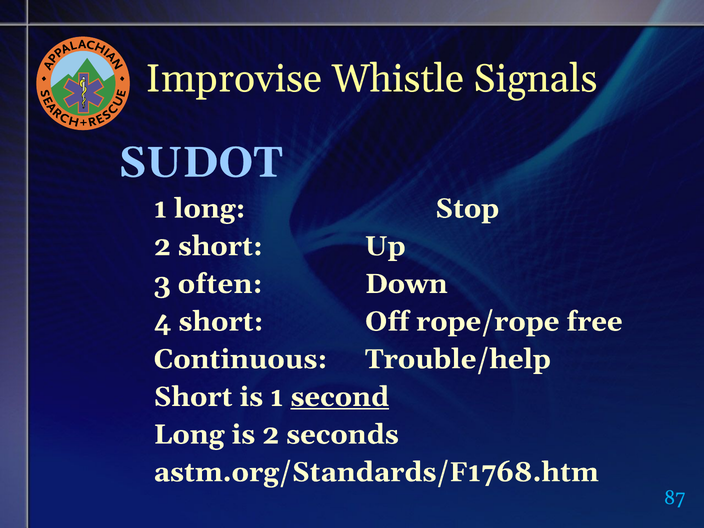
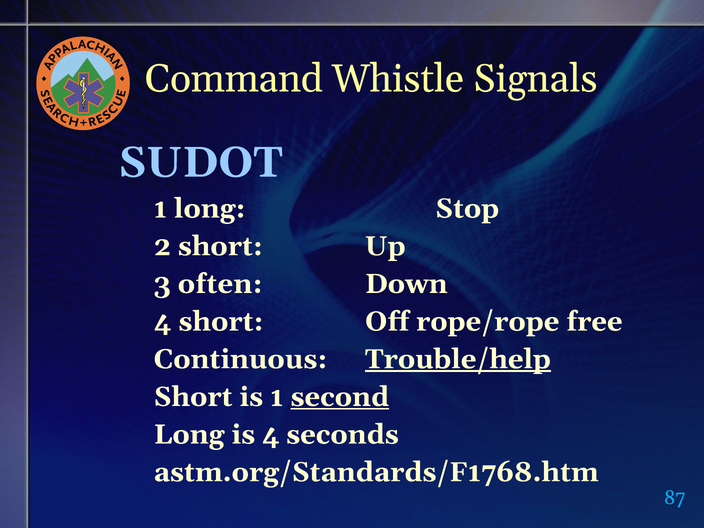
Improvise: Improvise -> Command (234, 79)
Trouble/help underline: none -> present (458, 359)
is 2: 2 -> 4 (271, 435)
